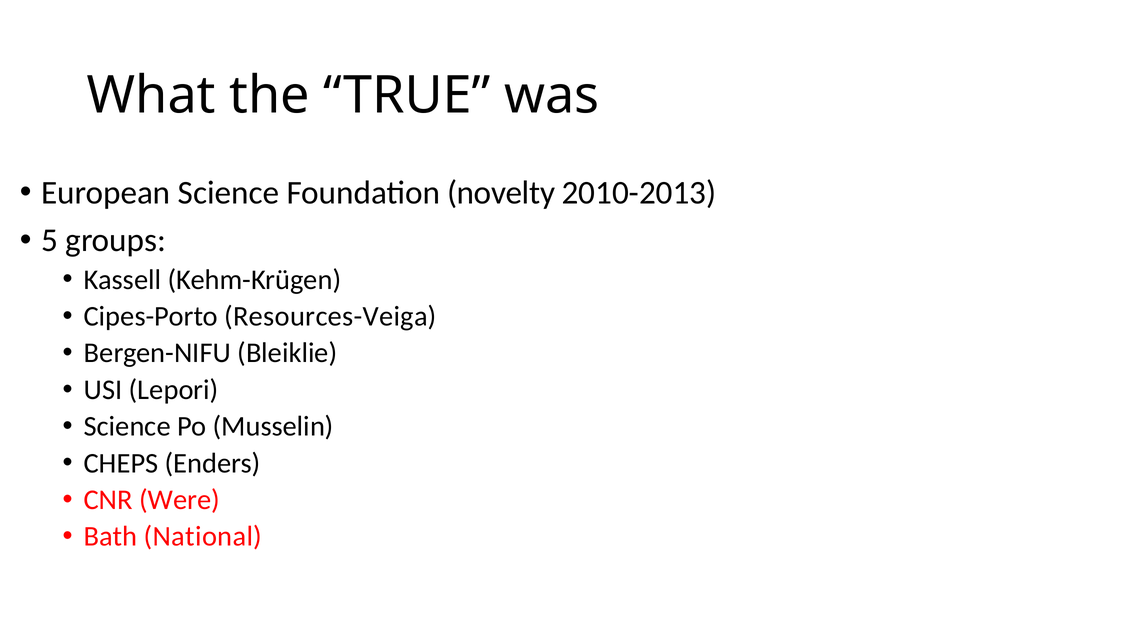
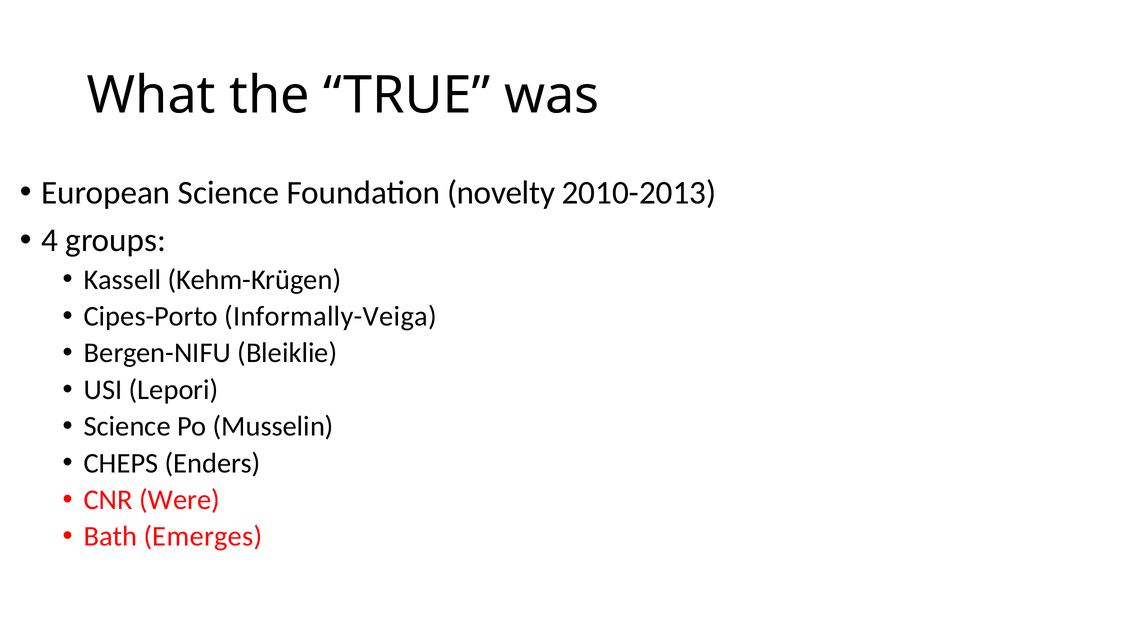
5: 5 -> 4 (50, 240)
Resources-Veiga: Resources-Veiga -> Informally-Veiga (330, 316)
National: National -> Emerges (203, 536)
